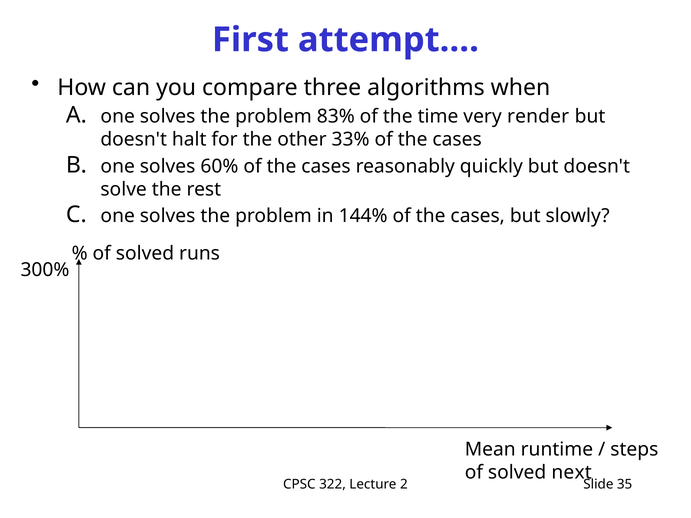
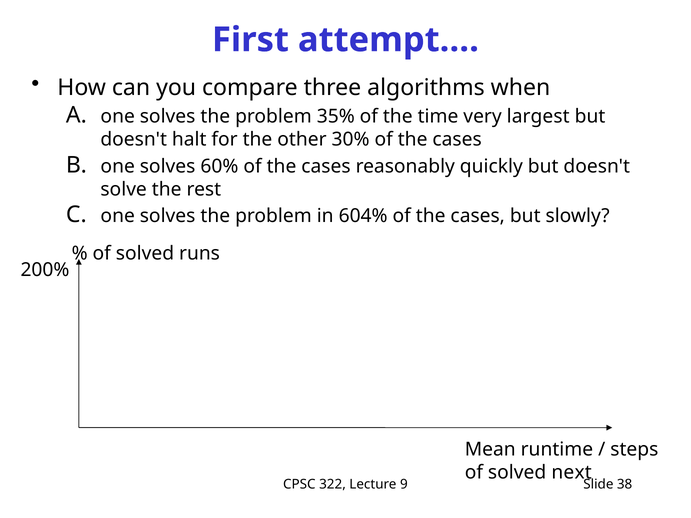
83%: 83% -> 35% (336, 116)
render: render -> largest (538, 116)
33%: 33% -> 30% (351, 139)
144%: 144% -> 604% (363, 216)
300%: 300% -> 200% (45, 270)
2: 2 -> 9 (404, 485)
35: 35 -> 38 (625, 485)
